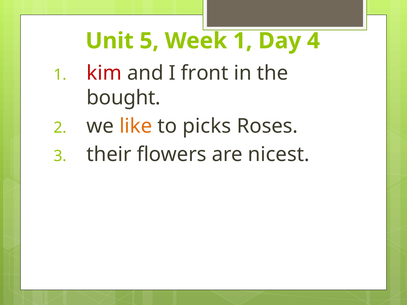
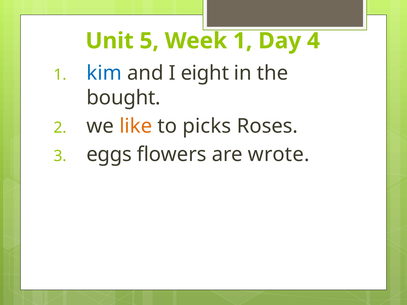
kim colour: red -> blue (104, 73)
front: front -> eight (205, 73)
their: their -> eggs (109, 155)
nicest: nicest -> wrote (279, 155)
